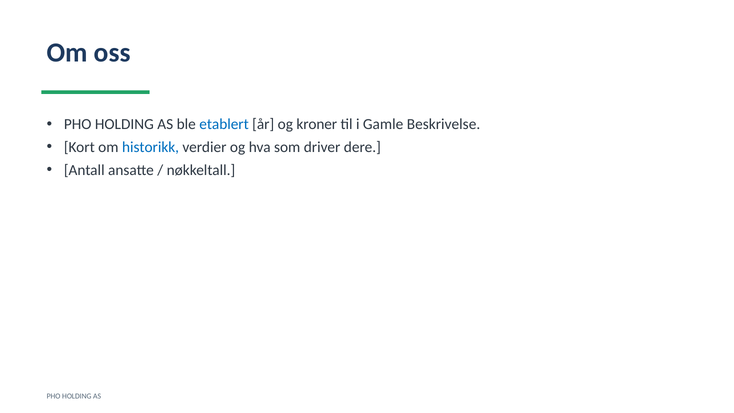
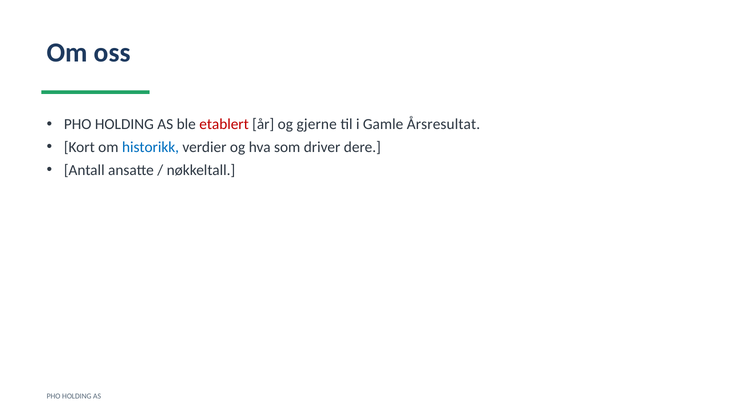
etablert colour: blue -> red (224, 124)
kroner: kroner -> gjerne (317, 124)
Beskrivelse: Beskrivelse -> Årsresultat (443, 124)
